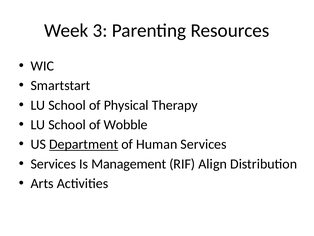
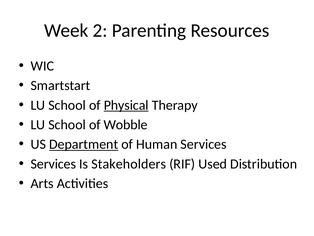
3: 3 -> 2 (100, 30)
Physical underline: none -> present (126, 105)
Management: Management -> Stakeholders (129, 164)
Align: Align -> Used (213, 164)
